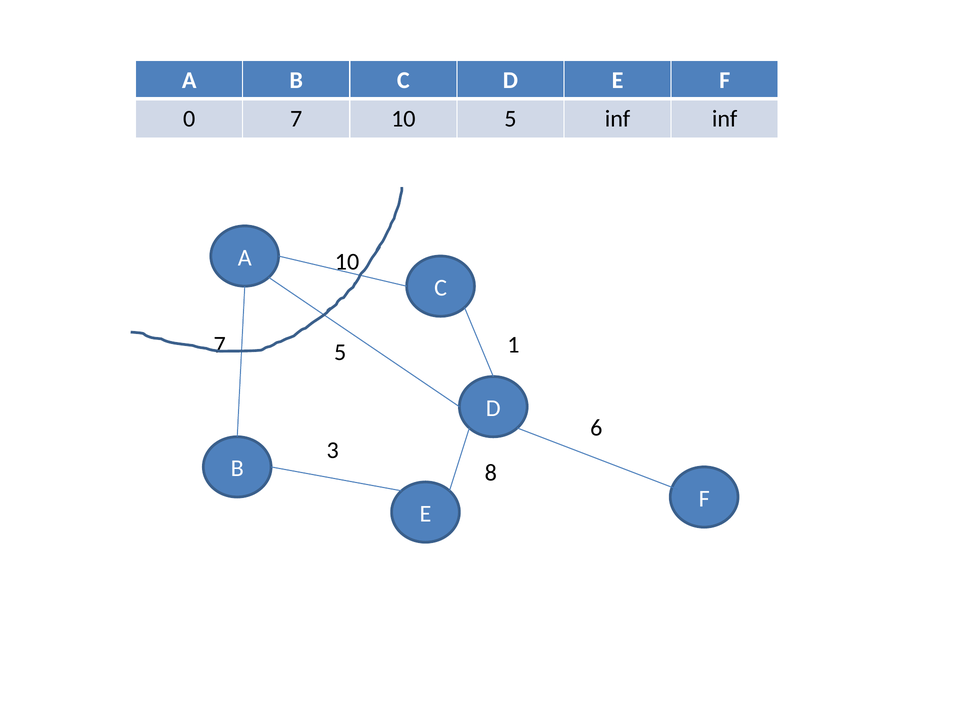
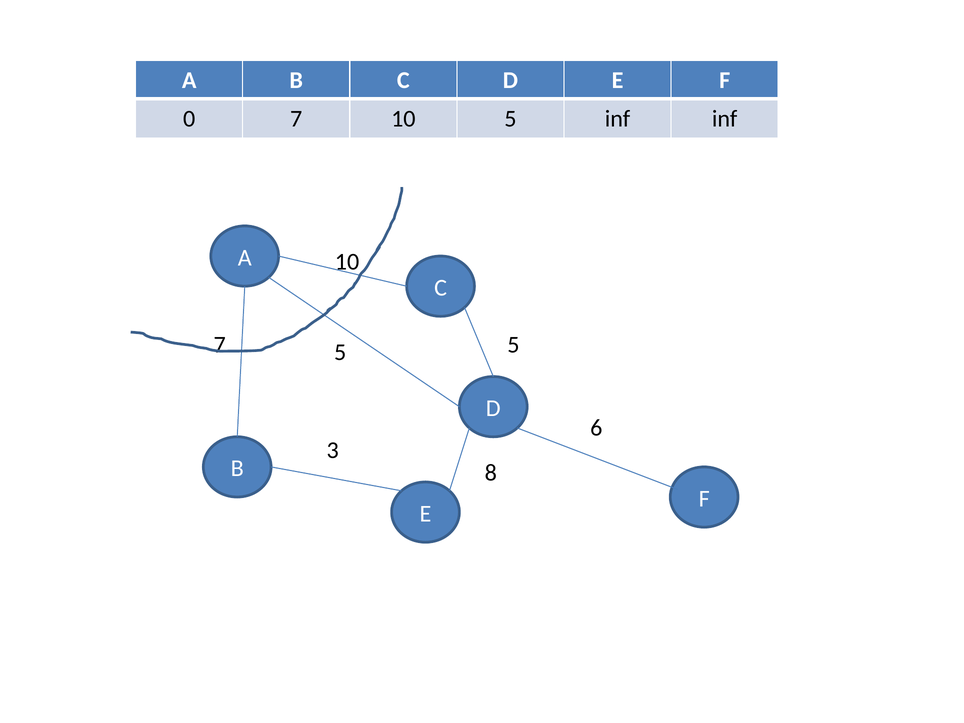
5 1: 1 -> 5 (513, 345)
